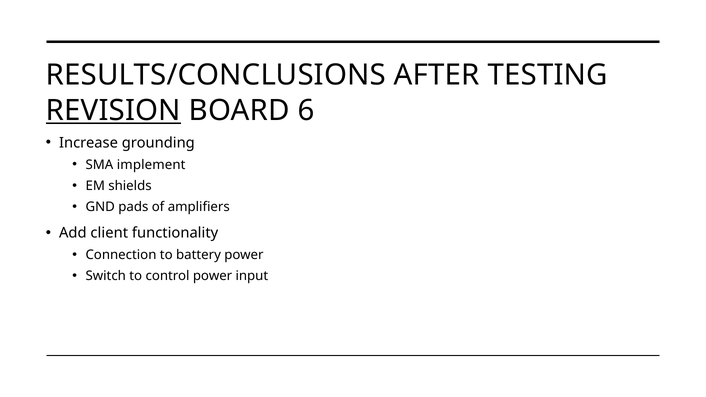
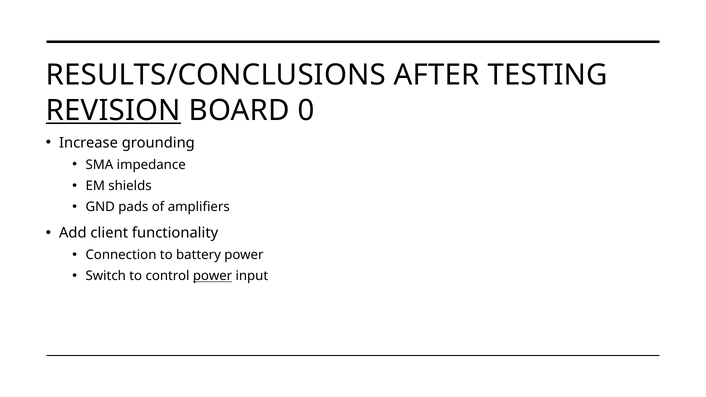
6: 6 -> 0 (306, 111)
implement: implement -> impedance (151, 165)
power underline: none -> present (213, 276)
